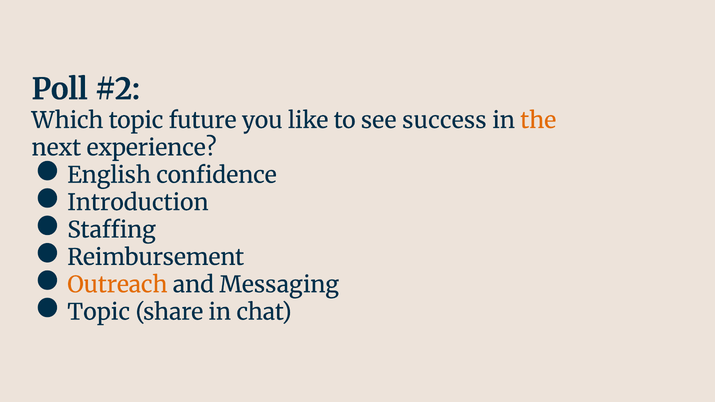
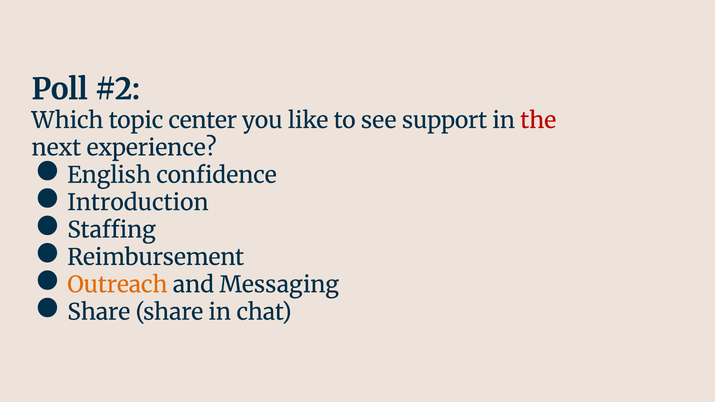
future: future -> center (203, 121)
success: success -> support (445, 121)
the colour: orange -> red (538, 121)
Topic: Topic -> Share (99, 312)
